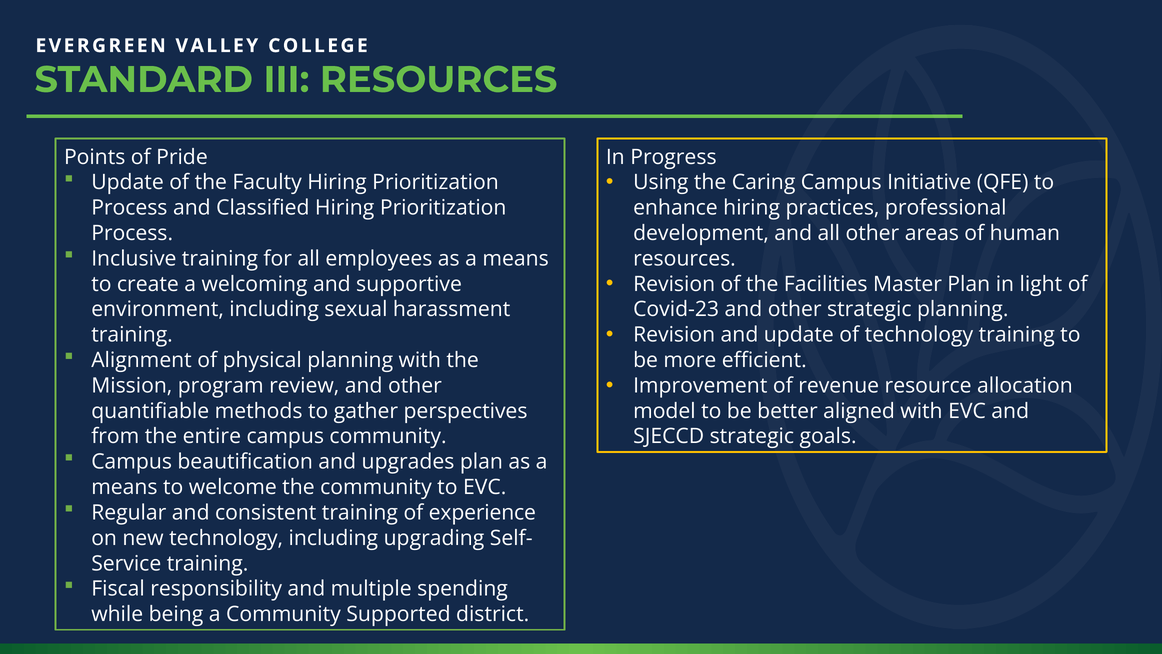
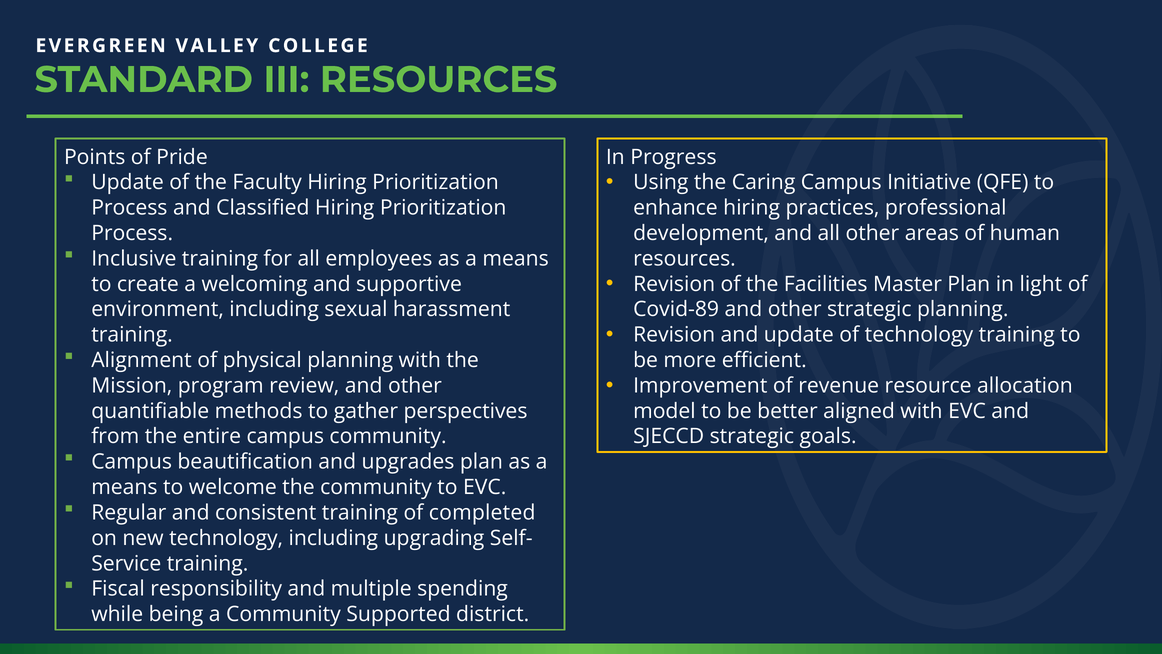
Covid-23: Covid-23 -> Covid-89 (676, 309)
experience: experience -> completed (482, 512)
